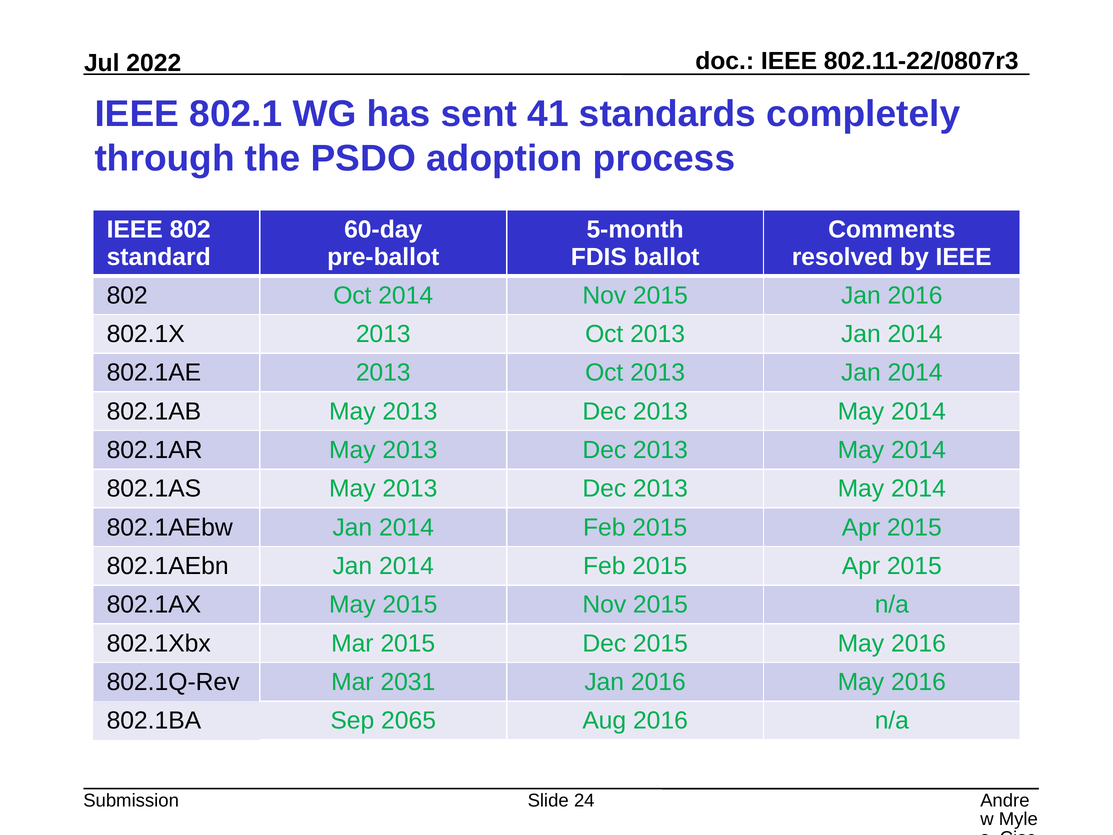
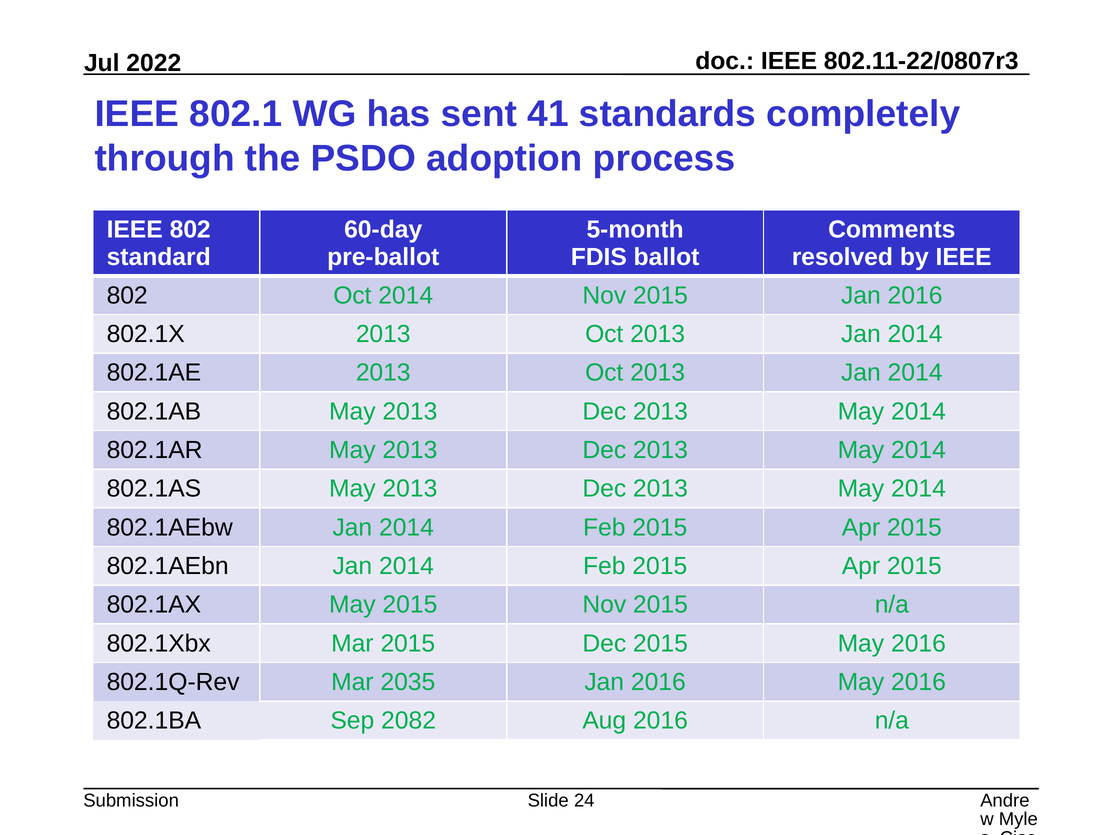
2031: 2031 -> 2035 (408, 682)
2065: 2065 -> 2082 (409, 721)
